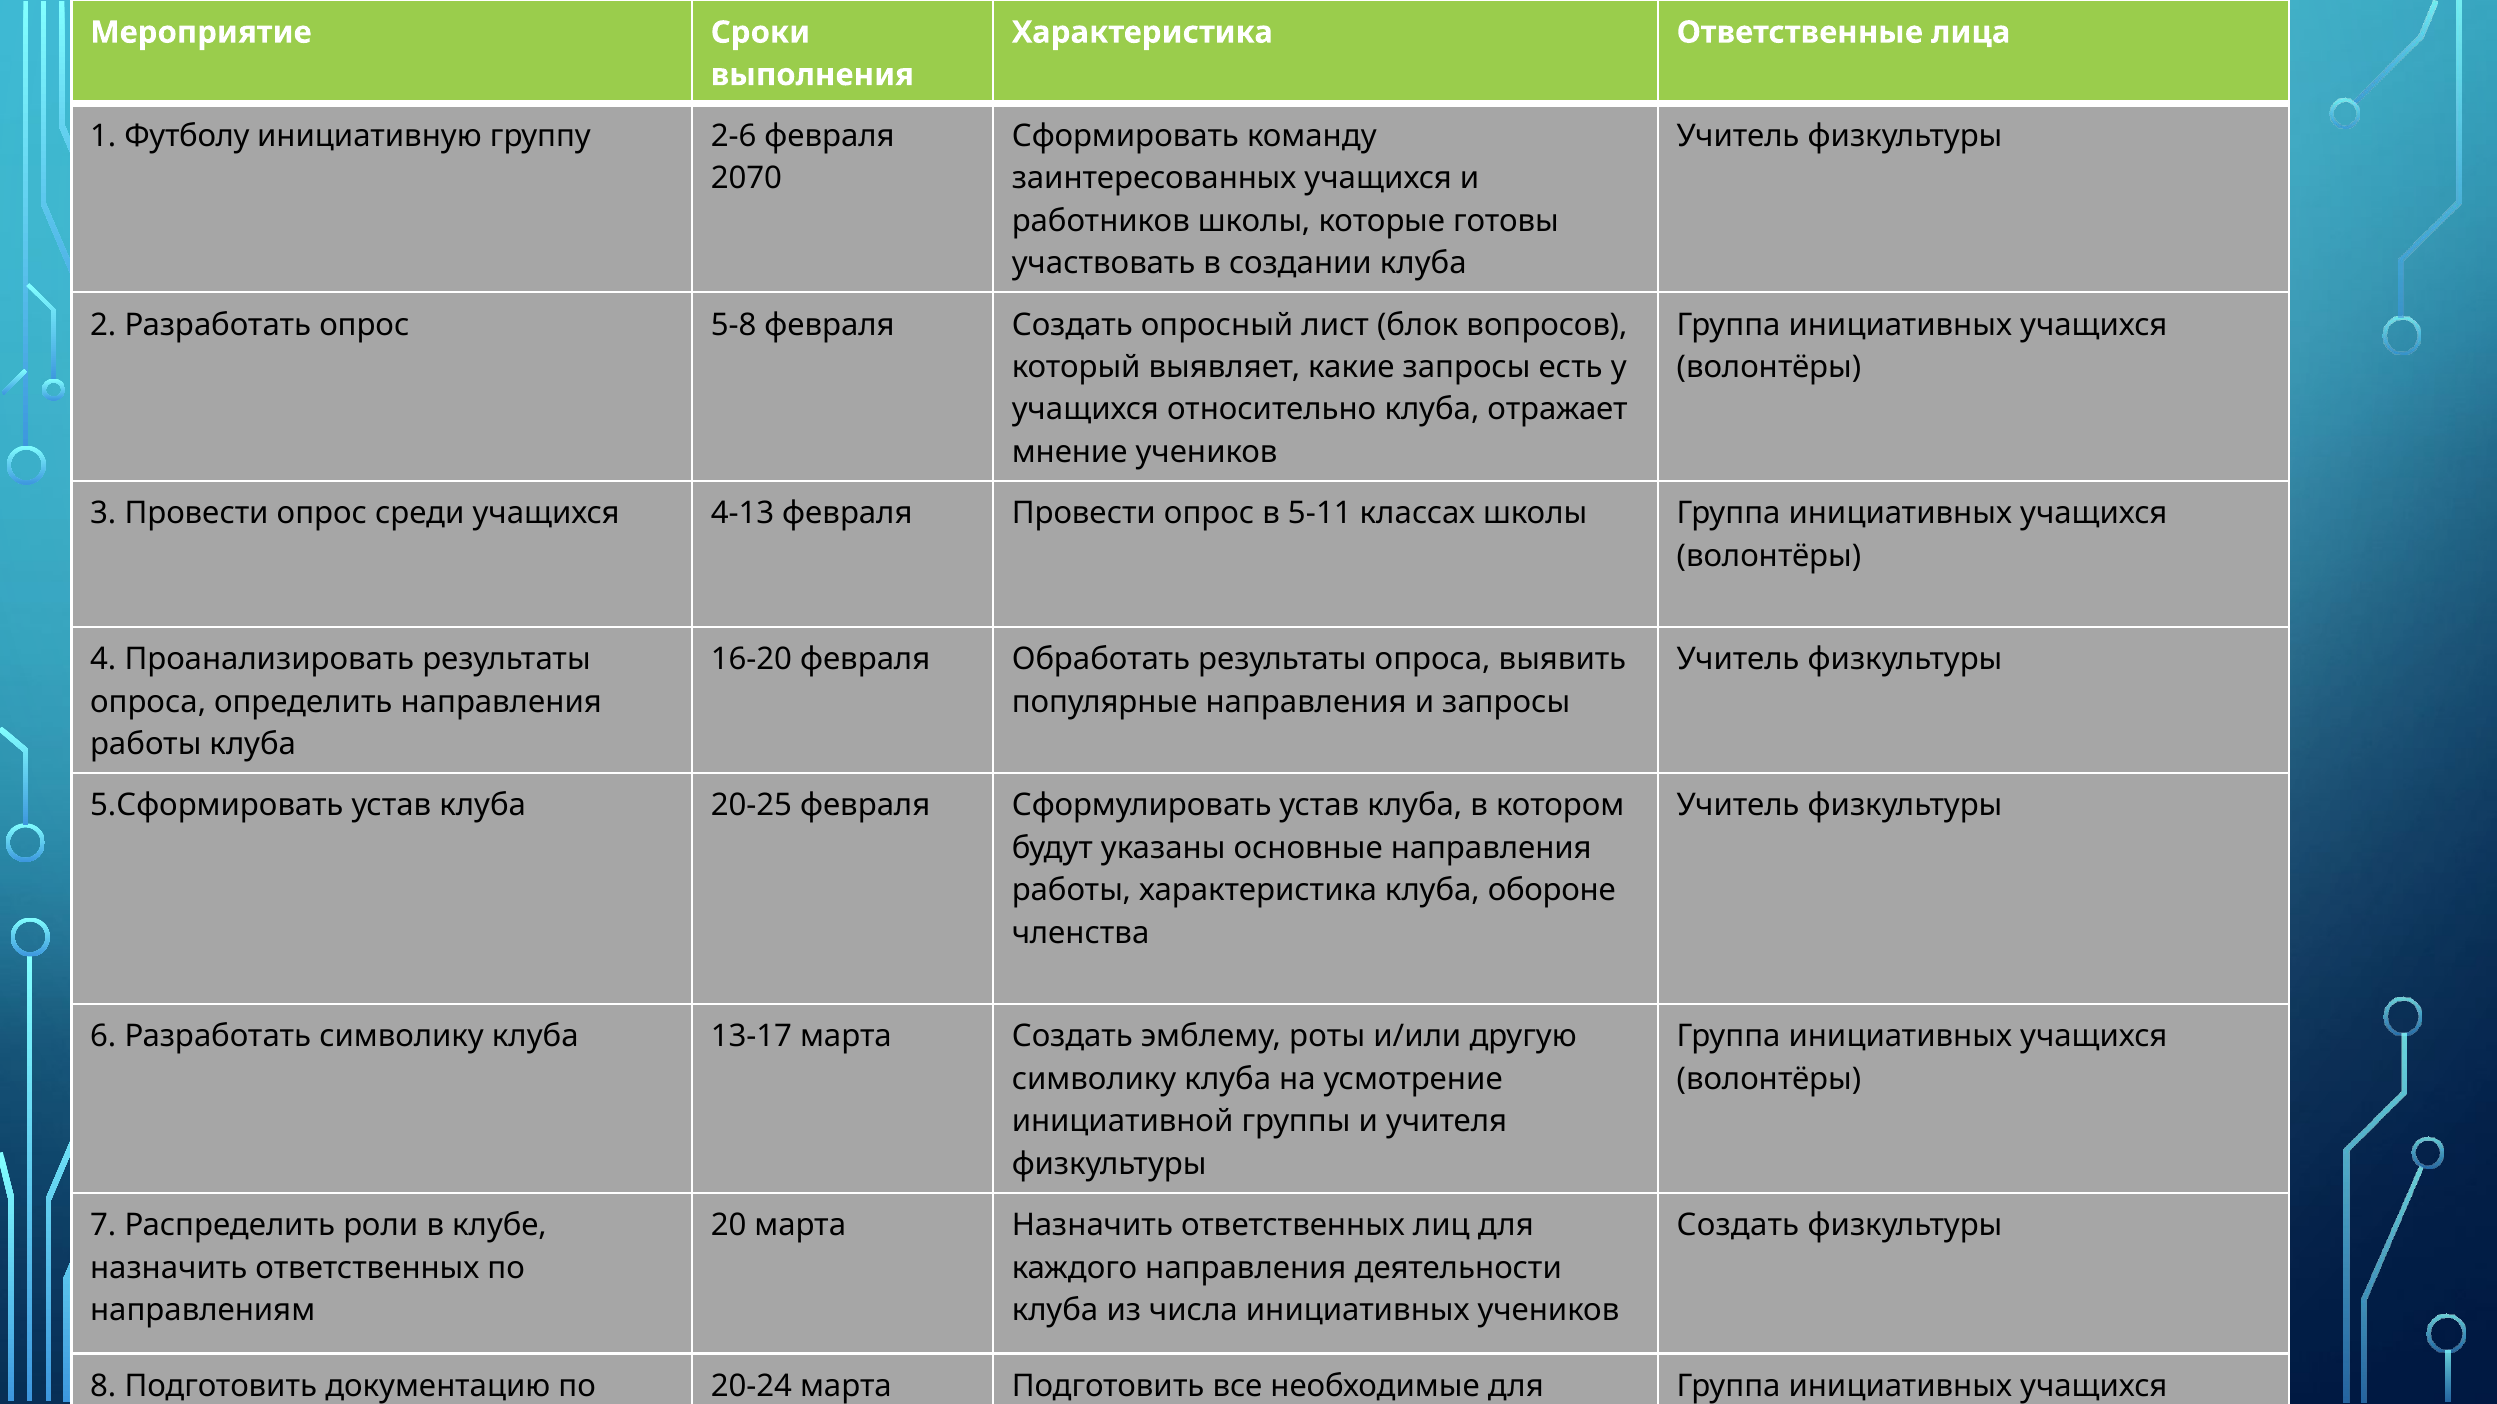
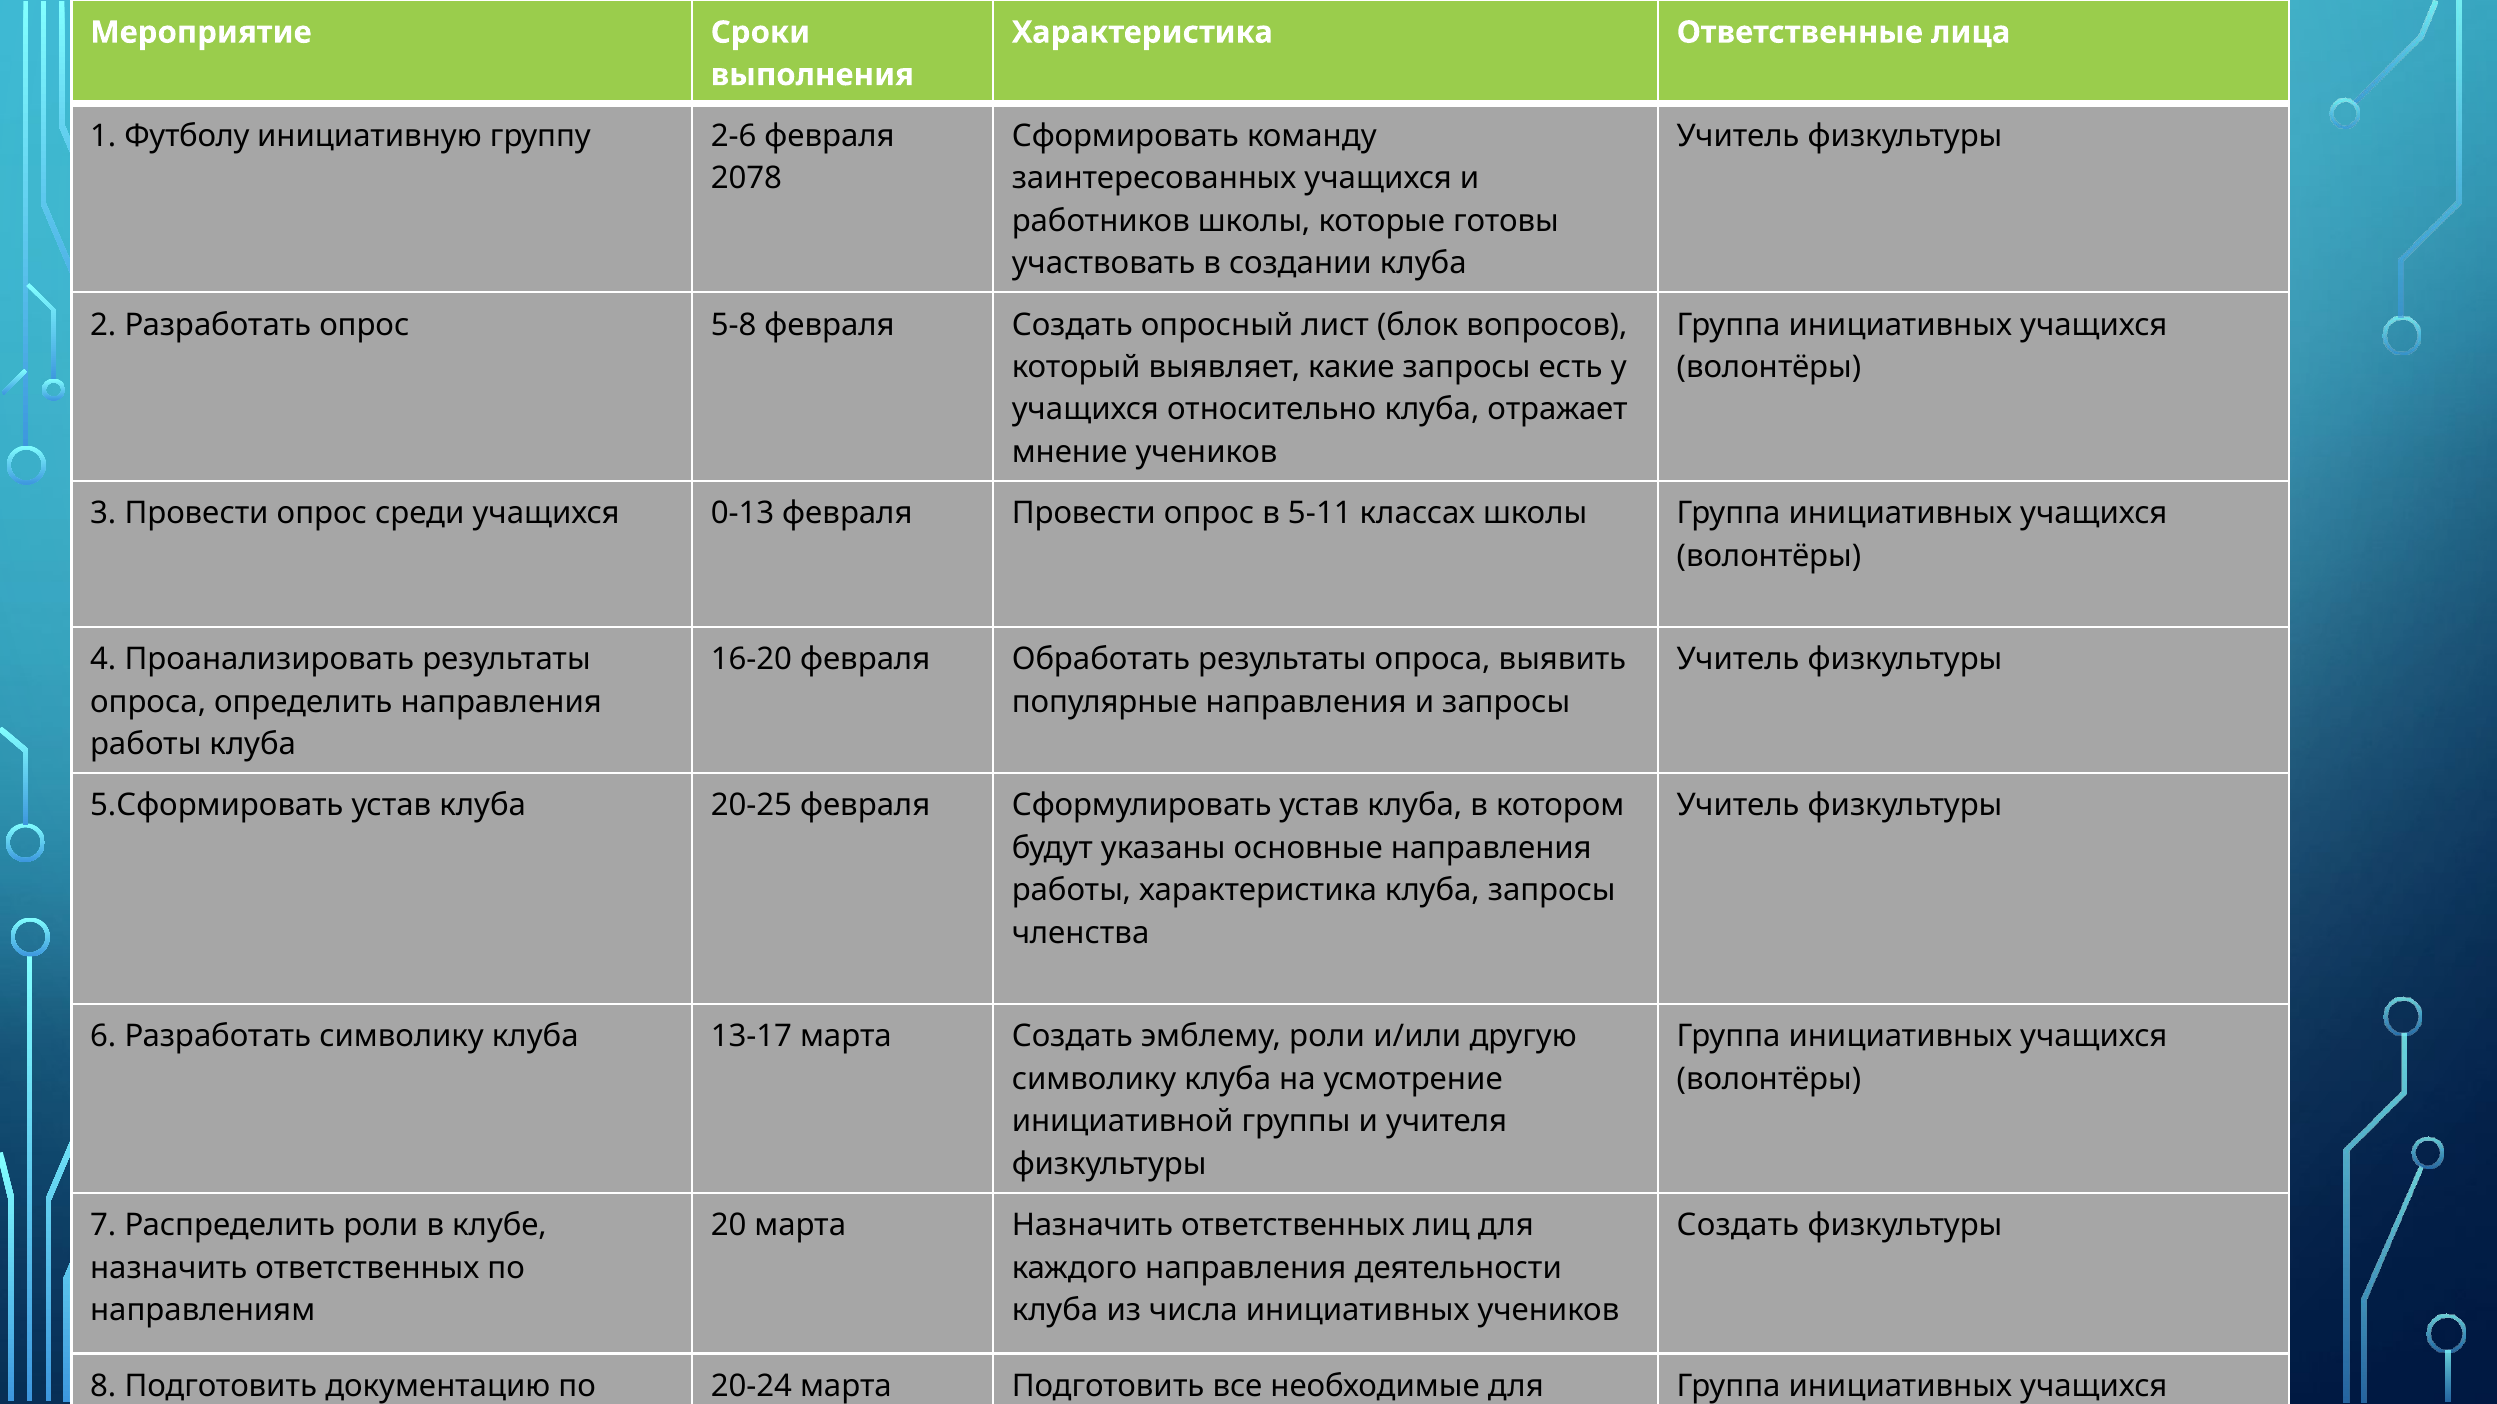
2070: 2070 -> 2078 (746, 179)
4-13: 4-13 -> 0-13 (742, 514)
клуба обороне: обороне -> запросы (1552, 891)
эмблему роты: роты -> роли (1327, 1037)
